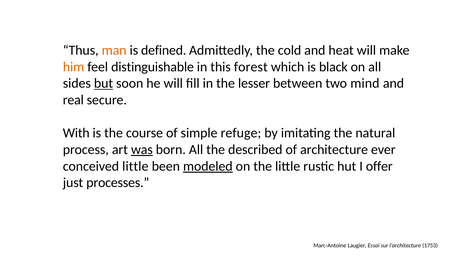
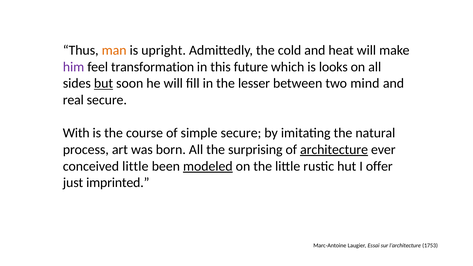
defined: defined -> upright (164, 50)
him colour: orange -> purple (74, 67)
distinguishable: distinguishable -> transformation (153, 67)
forest: forest -> future (251, 67)
black: black -> looks (333, 67)
simple refuge: refuge -> secure (241, 133)
was underline: present -> none (142, 150)
described: described -> surprising (255, 150)
architecture underline: none -> present (334, 150)
processes: processes -> imprinted (118, 183)
